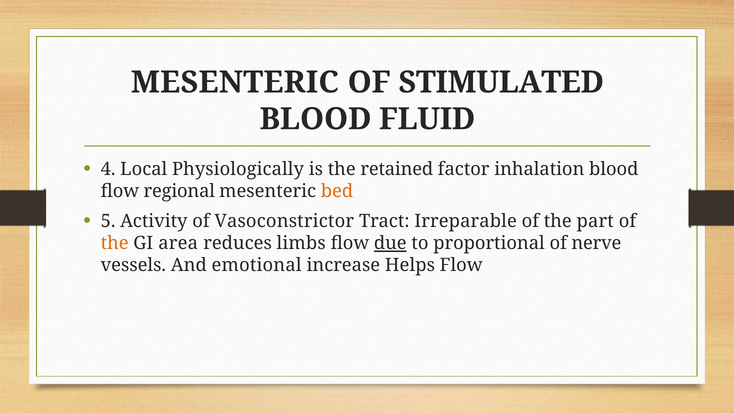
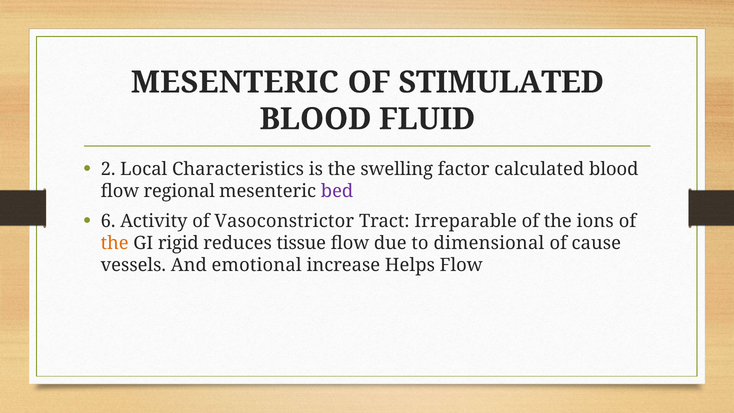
4: 4 -> 2 (108, 169)
Physiologically: Physiologically -> Characteristics (238, 169)
retained: retained -> swelling (397, 169)
inhalation: inhalation -> calculated (539, 169)
bed colour: orange -> purple (337, 191)
5: 5 -> 6 (108, 221)
part: part -> ions (595, 221)
area: area -> rigid (178, 243)
limbs: limbs -> tissue (301, 243)
due underline: present -> none (390, 243)
proportional: proportional -> dimensional (489, 243)
nerve: nerve -> cause (596, 243)
